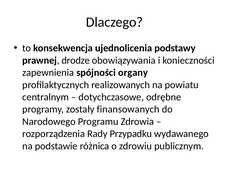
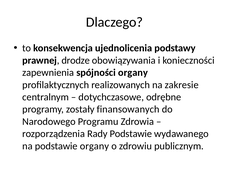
powiatu: powiatu -> zakresie (182, 85)
Rady Przypadku: Przypadku -> Podstawie (131, 134)
podstawie różnica: różnica -> organy (94, 146)
